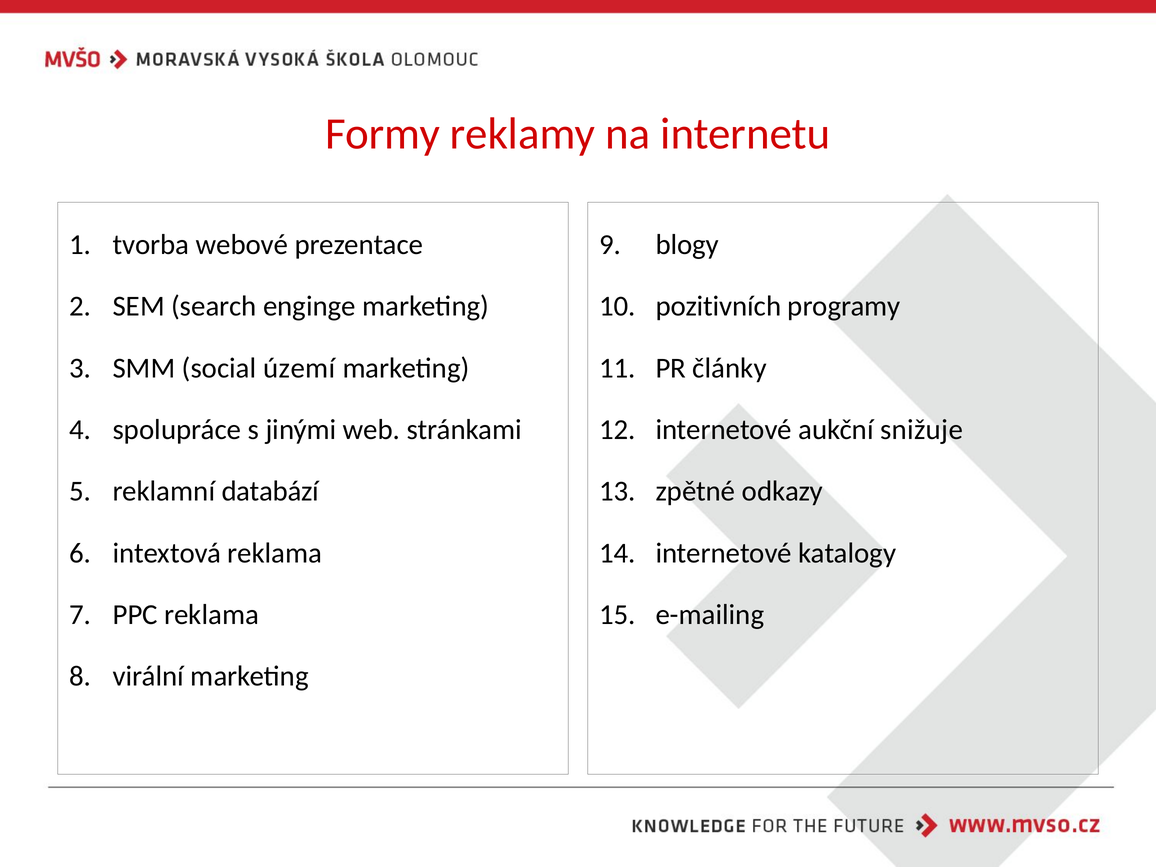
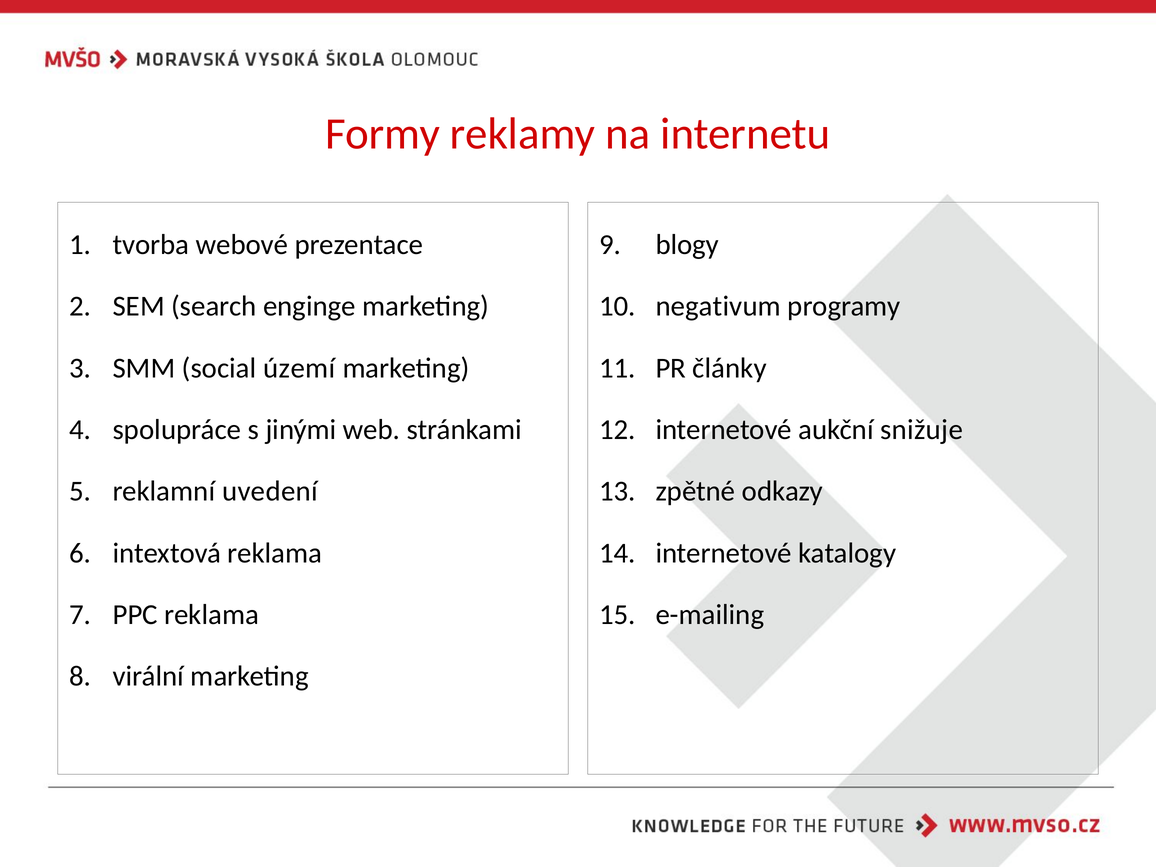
pozitivních: pozitivních -> negativum (718, 306)
databází: databází -> uvedení (270, 491)
